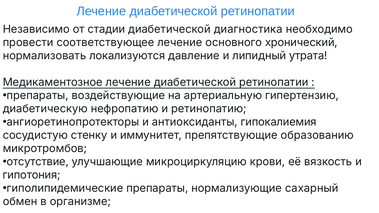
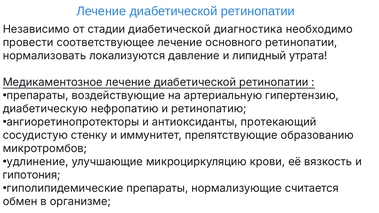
основного хронический: хронический -> ретинопатии (301, 43)
гипокалиемия: гипокалиемия -> протекающий (279, 122)
отсутствие: отсутствие -> удлинение (38, 162)
сахарный: сахарный -> считается (312, 188)
